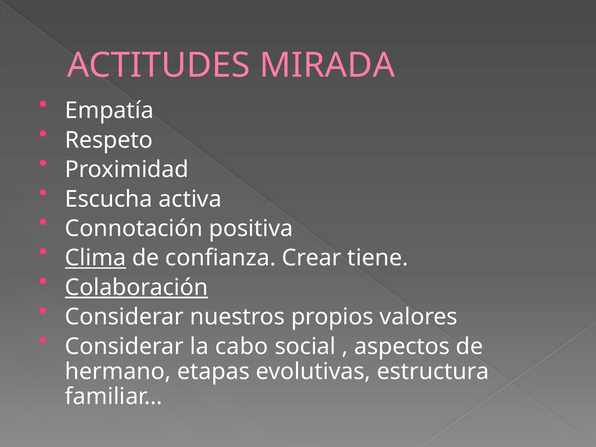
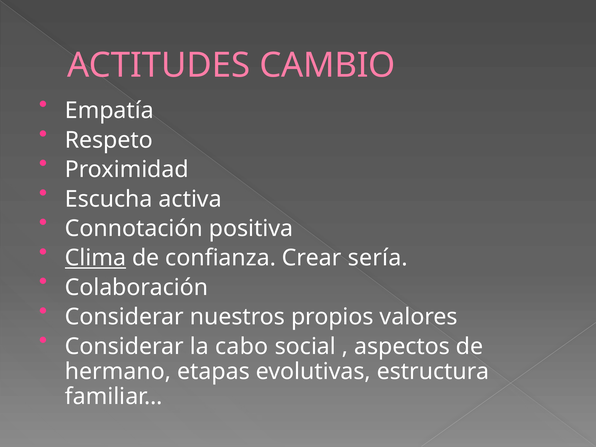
MIRADA: MIRADA -> CAMBIO (327, 65)
tiene: tiene -> sería (378, 258)
Colaboración underline: present -> none (137, 288)
